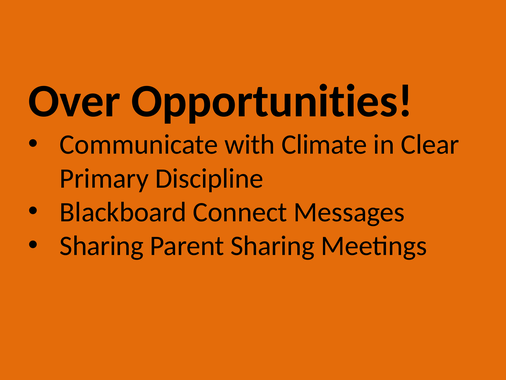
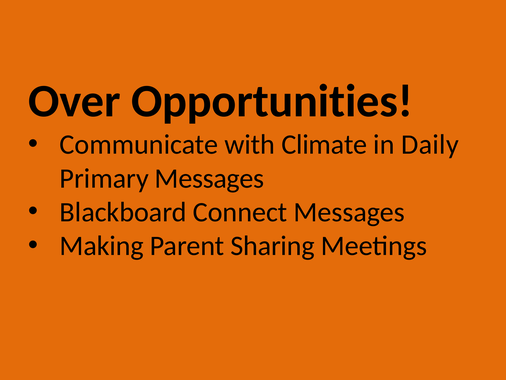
Clear: Clear -> Daily (430, 144)
Primary Discipline: Discipline -> Messages (209, 178)
Sharing: Sharing -> Making (102, 246)
